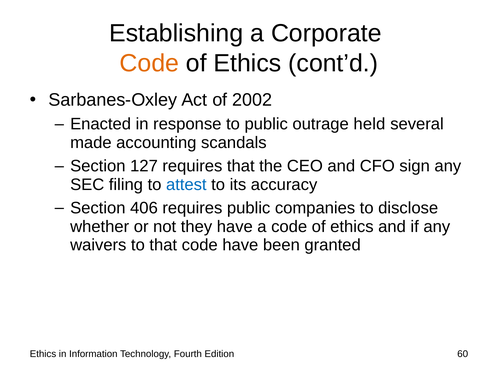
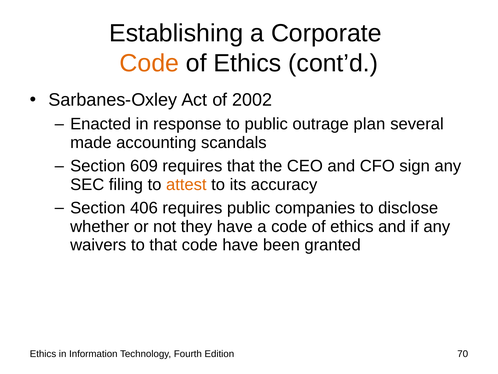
held: held -> plan (369, 124)
127: 127 -> 609 (144, 166)
attest colour: blue -> orange (186, 184)
60: 60 -> 70 (463, 353)
